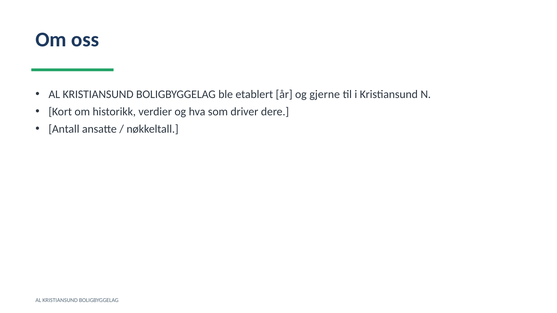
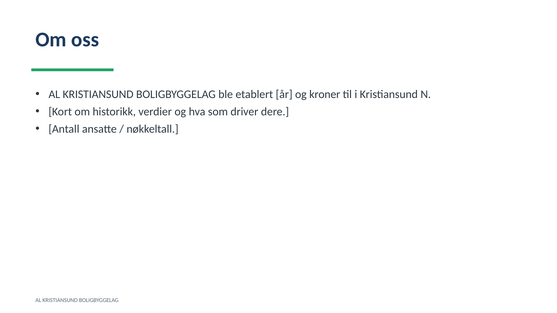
gjerne: gjerne -> kroner (325, 94)
